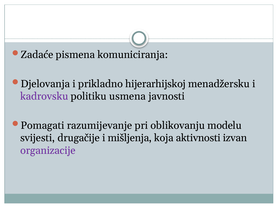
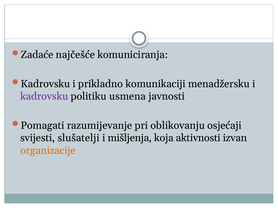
pismena: pismena -> najčešće (75, 55)
Djelovanja: Djelovanja -> Kadrovsku (45, 84)
hijerarhijskoj: hijerarhijskoj -> komunikaciji (156, 84)
modelu: modelu -> osjećaji (224, 126)
drugačije: drugačije -> slušatelji (79, 138)
organizacije colour: purple -> orange (48, 151)
